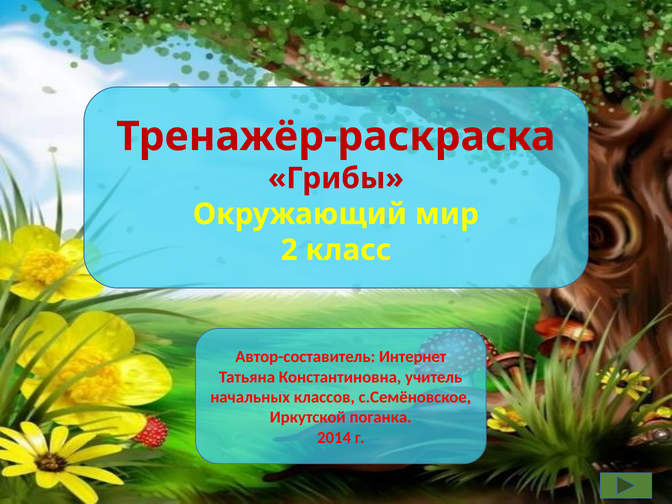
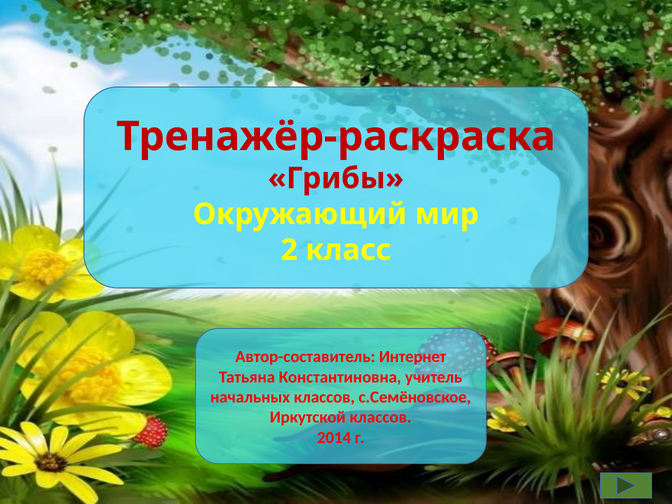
Иркутской поганка: поганка -> классов (381, 417)
